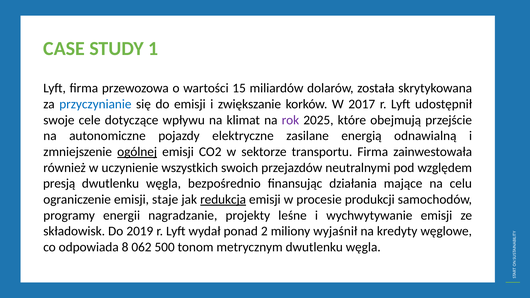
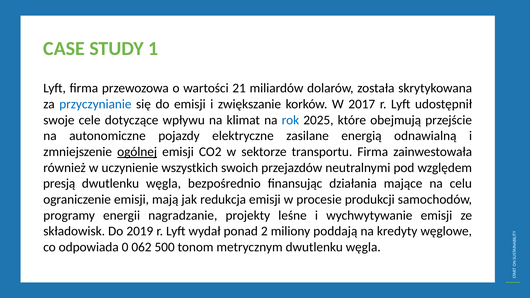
15: 15 -> 21 (239, 88)
rok colour: purple -> blue (290, 120)
staje: staje -> mają (165, 200)
redukcja underline: present -> none (223, 200)
wyjaśnił: wyjaśnił -> poddają (335, 231)
8: 8 -> 0 (125, 247)
